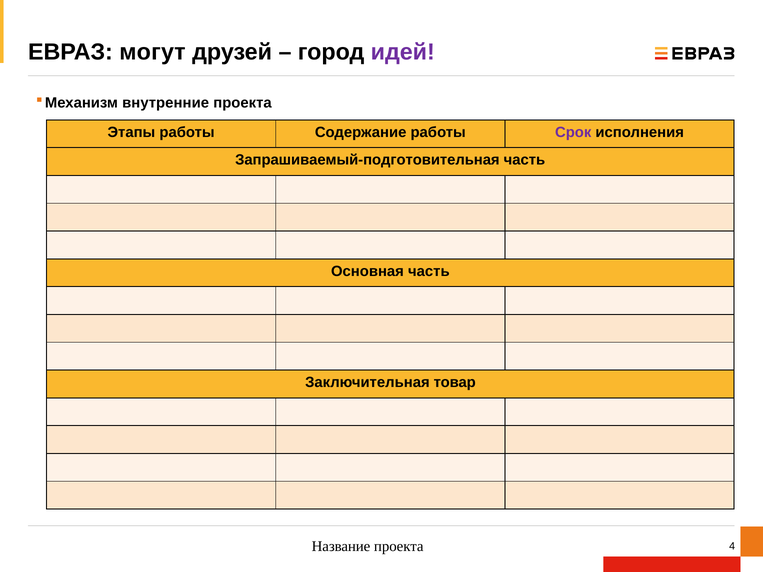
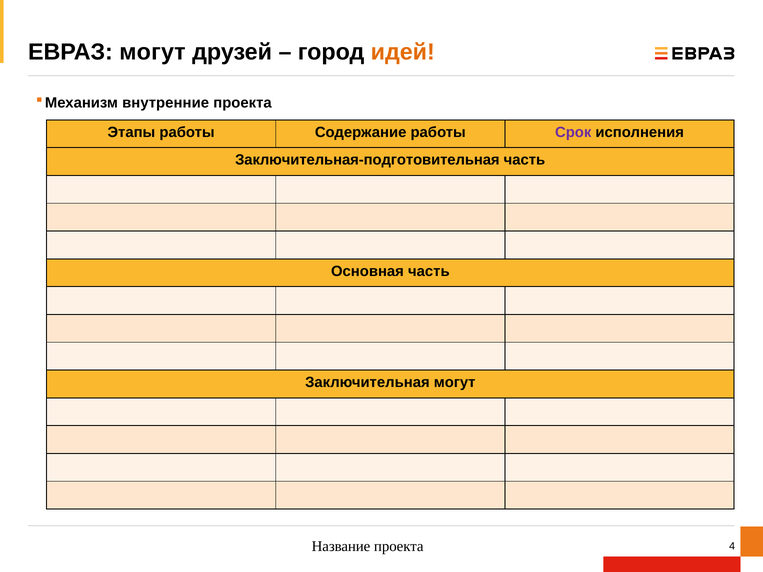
идей colour: purple -> orange (403, 52)
Запрашиваемый-подготовительная: Запрашиваемый-подготовительная -> Заключительная-подготовительная (367, 160)
Заключительная товар: товар -> могут (455, 383)
